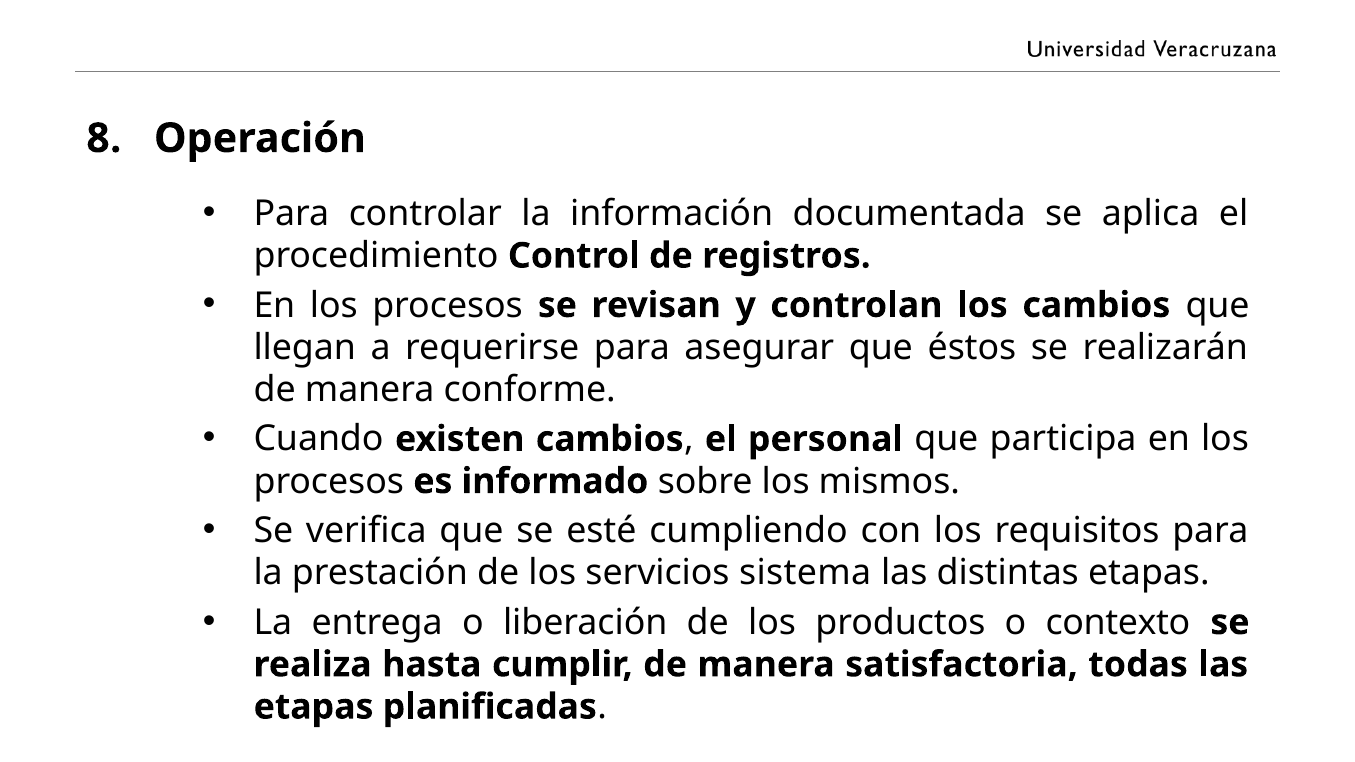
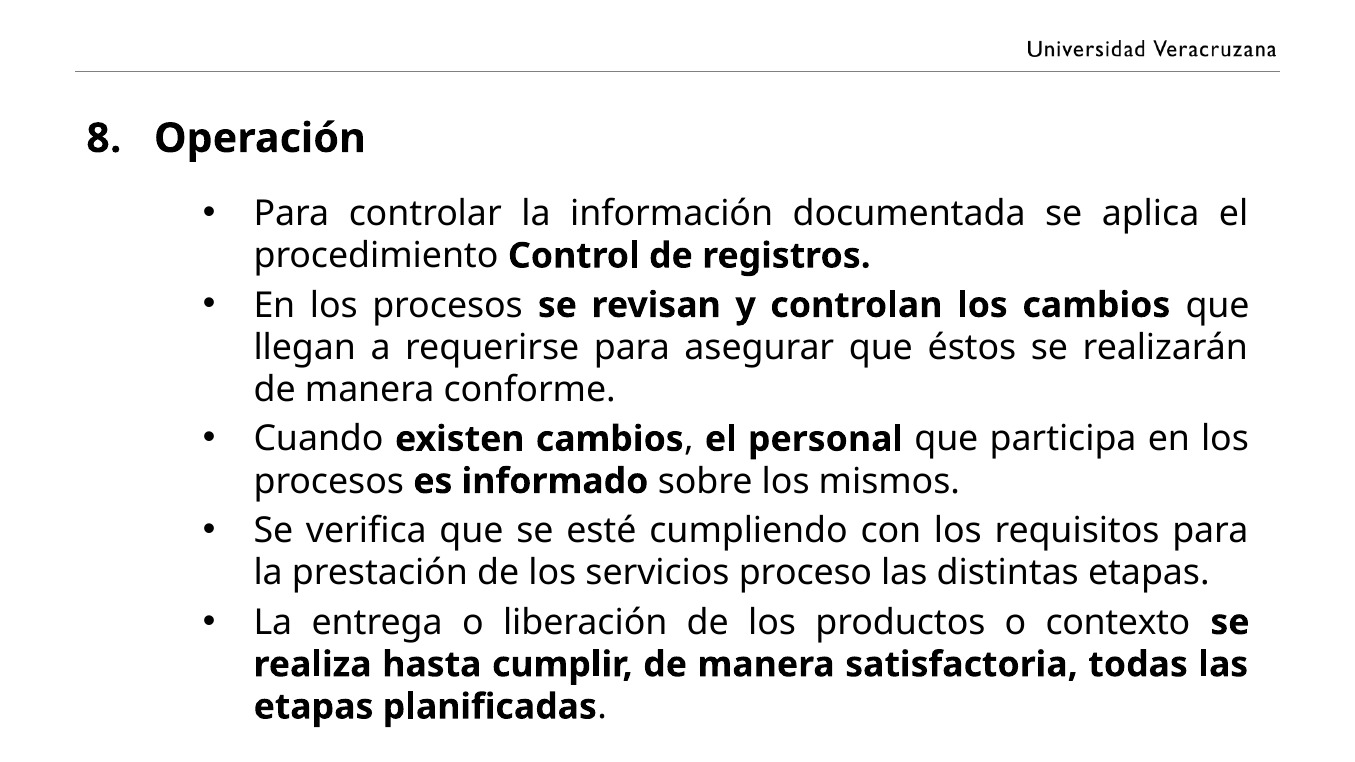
sistema: sistema -> proceso (805, 573)
